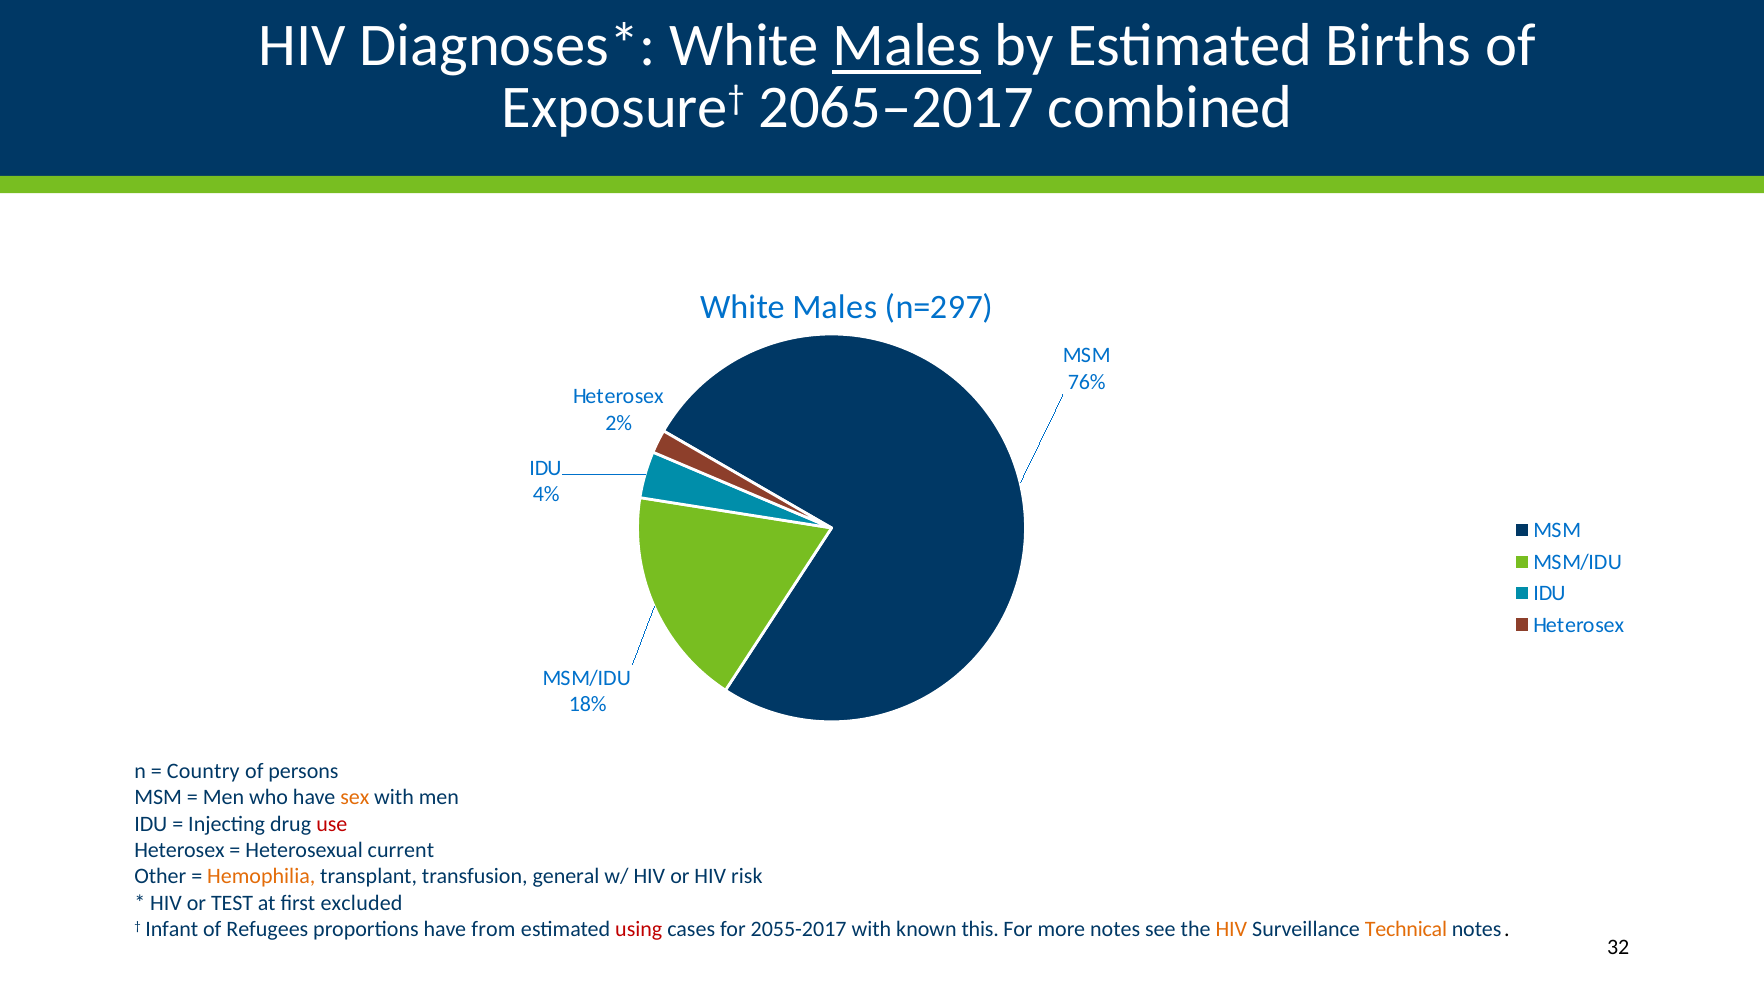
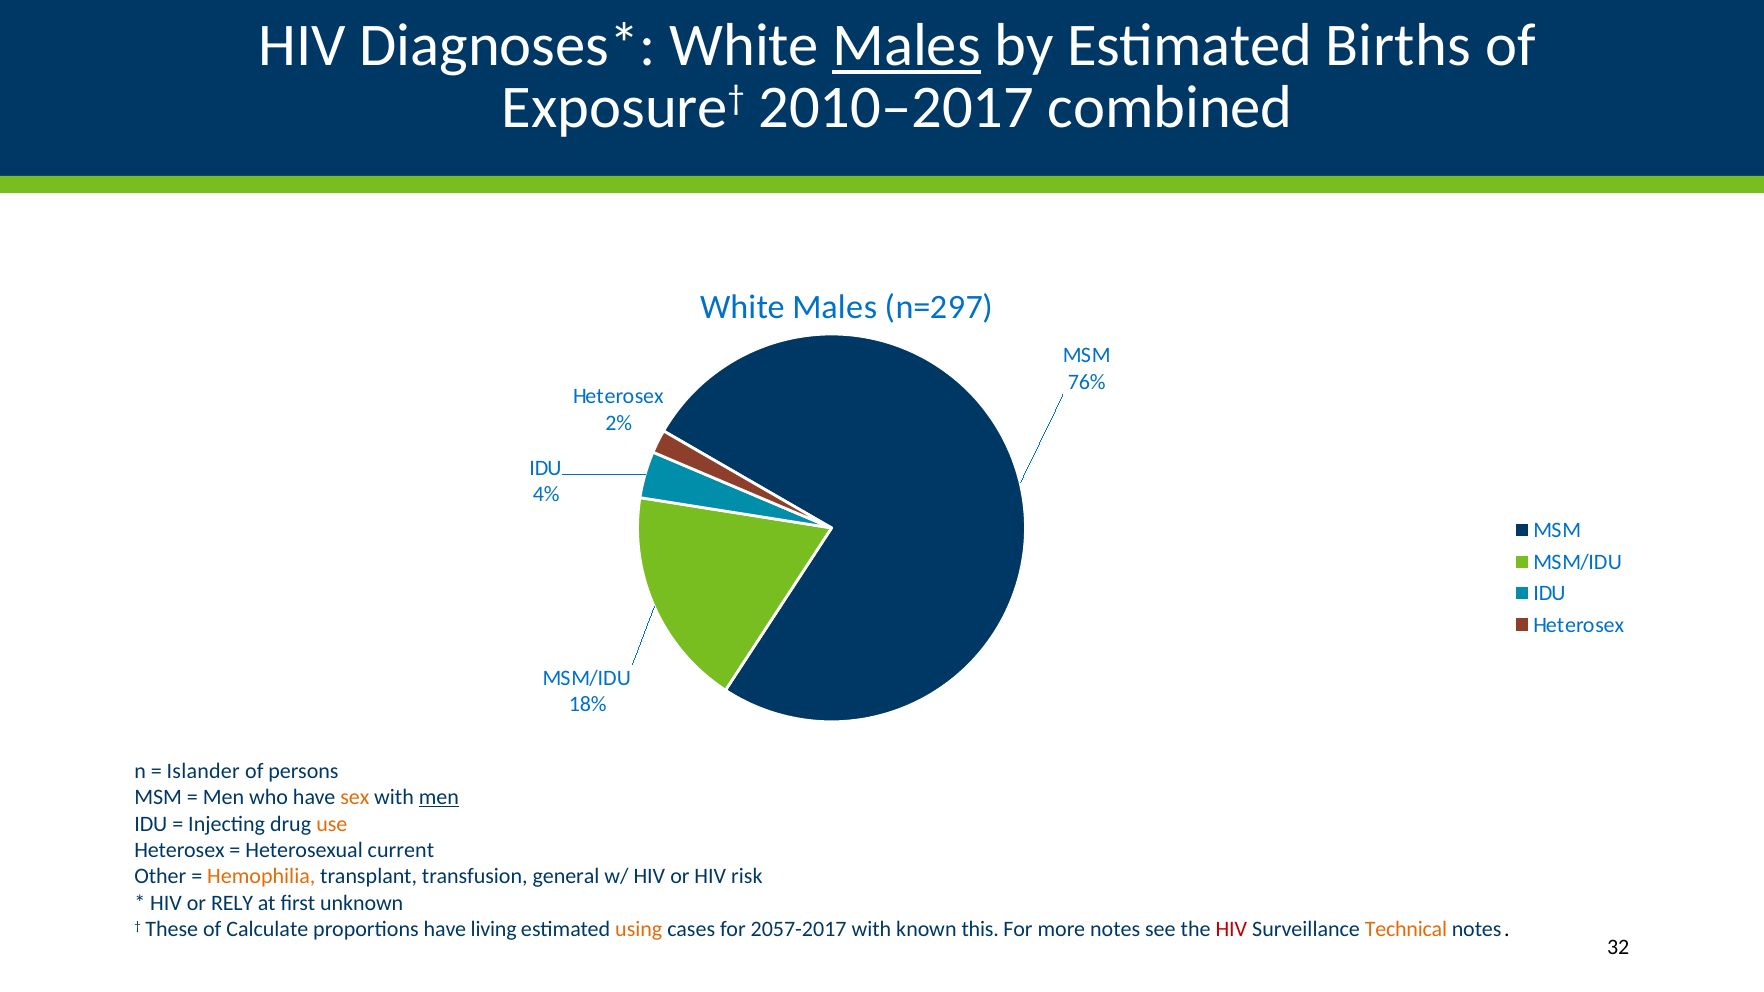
2065–2017: 2065–2017 -> 2010–2017 (896, 107)
Country: Country -> Islander (203, 771)
men underline: none -> present (439, 798)
use colour: red -> orange (332, 824)
TEST: TEST -> RELY (232, 903)
excluded: excluded -> unknown (362, 903)
Infant: Infant -> These (172, 930)
Refugees: Refugees -> Calculate (267, 930)
from: from -> living (494, 930)
using colour: red -> orange (639, 930)
2055-2017: 2055-2017 -> 2057-2017 (799, 930)
HIV colour: orange -> red (1231, 930)
